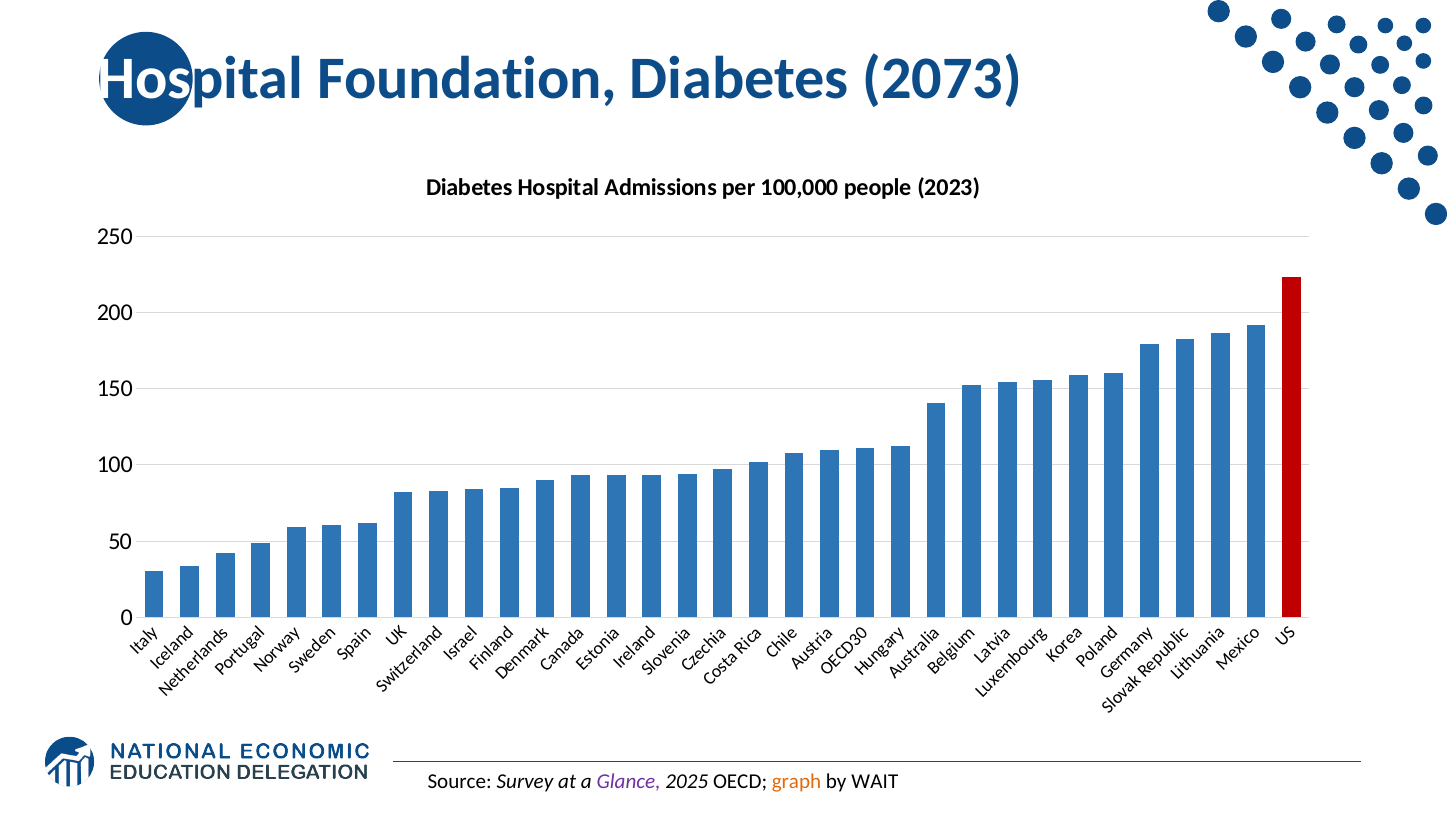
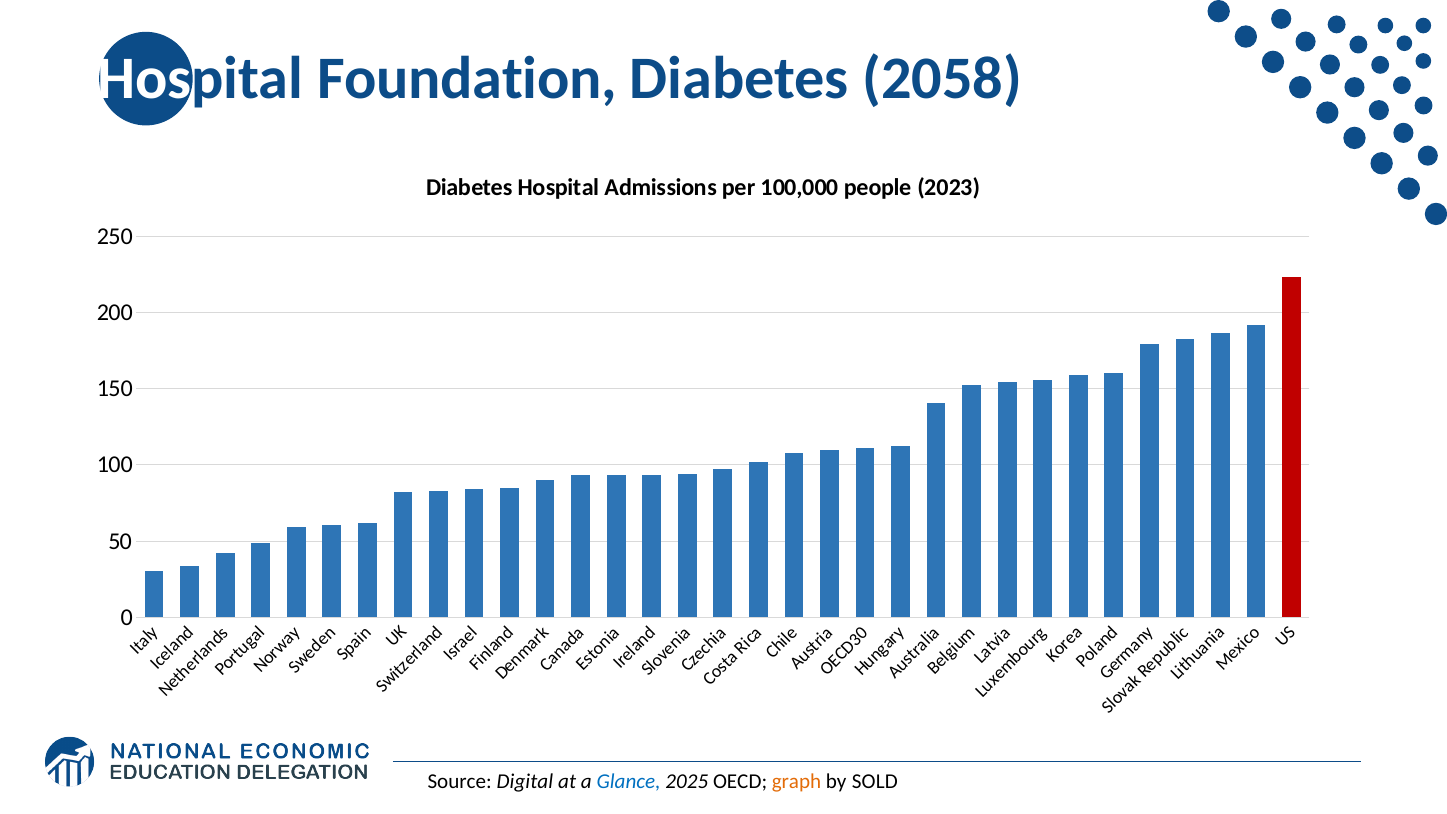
2073: 2073 -> 2058 (942, 78)
Survey: Survey -> Digital (525, 782)
Glance colour: purple -> blue (629, 782)
WAIT: WAIT -> SOLD (875, 782)
